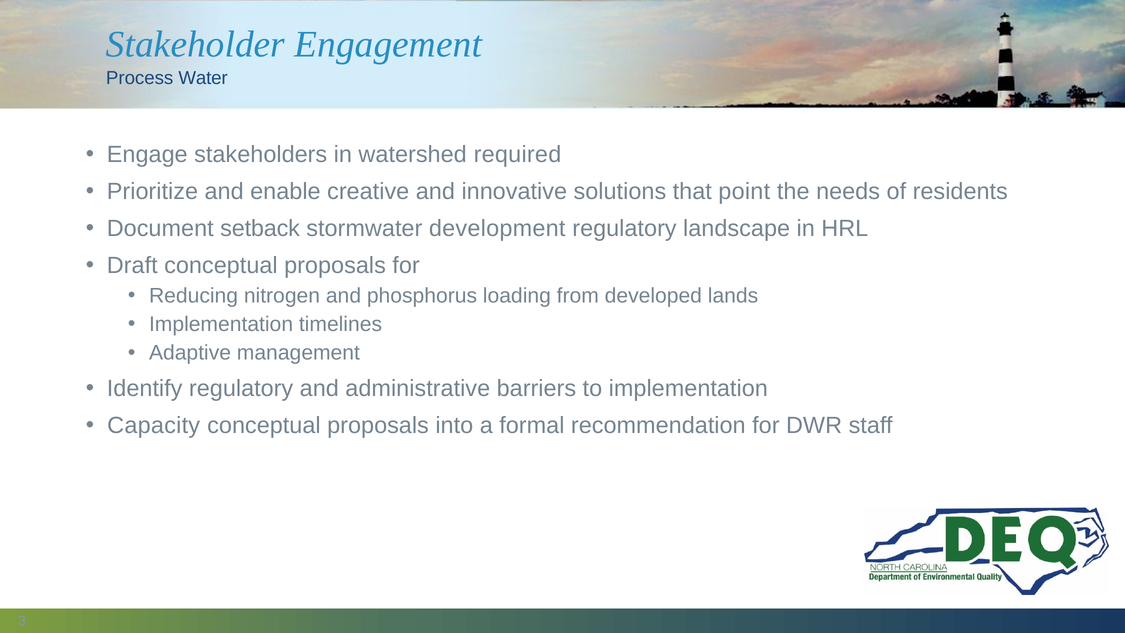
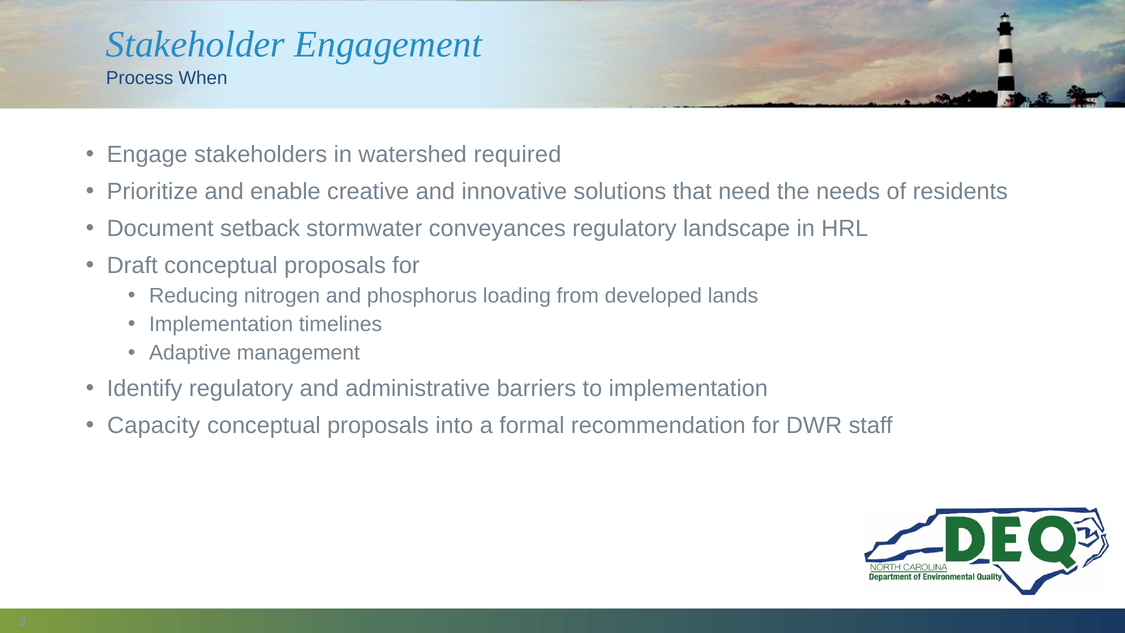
Water: Water -> When (203, 78)
point: point -> need (744, 192)
development: development -> conveyances (497, 229)
